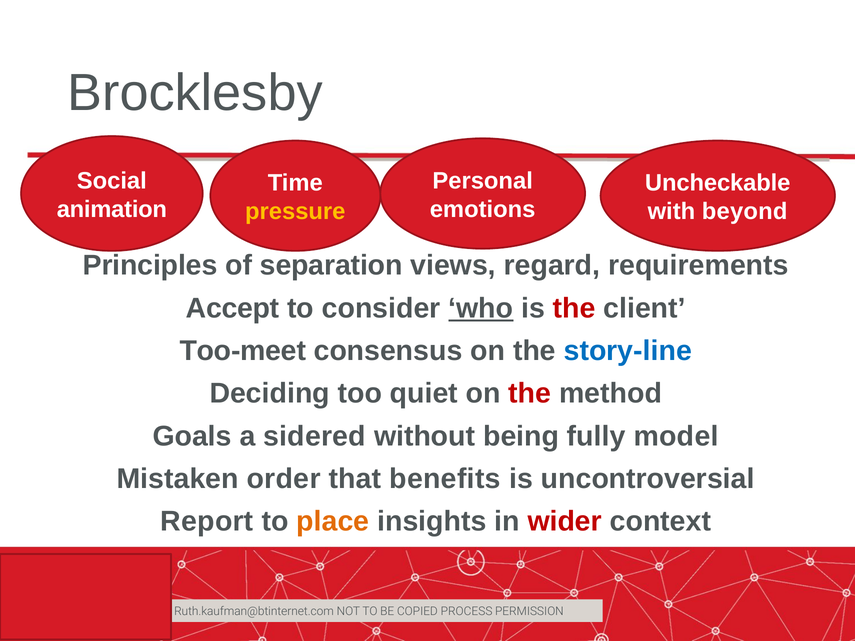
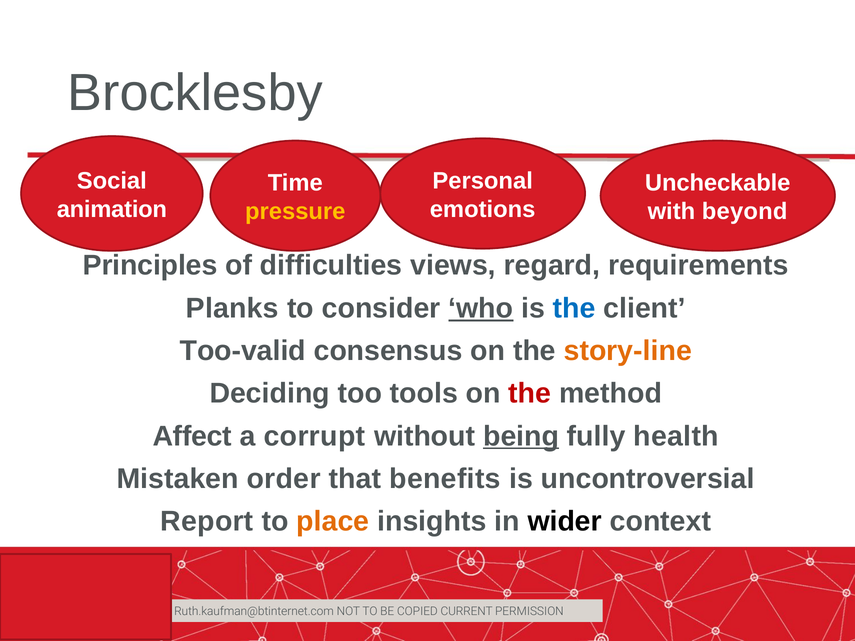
separation: separation -> difficulties (331, 266)
Accept: Accept -> Planks (232, 308)
the colour: red -> blue (574, 308)
Too-meet: Too-meet -> Too-valid (243, 351)
story-line colour: blue -> orange (628, 351)
quiet: quiet -> tools (424, 394)
Goals: Goals -> Affect (192, 436)
sidered: sidered -> corrupt (315, 436)
being underline: none -> present (521, 436)
model: model -> health (676, 436)
wider colour: red -> black (565, 522)
PROCESS: PROCESS -> CURRENT (467, 612)
